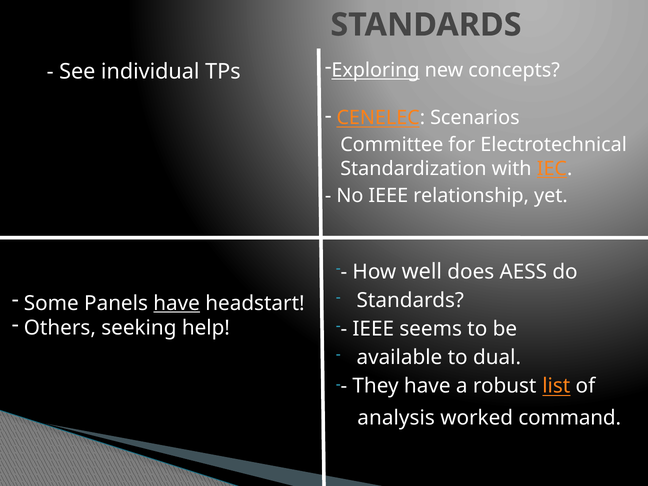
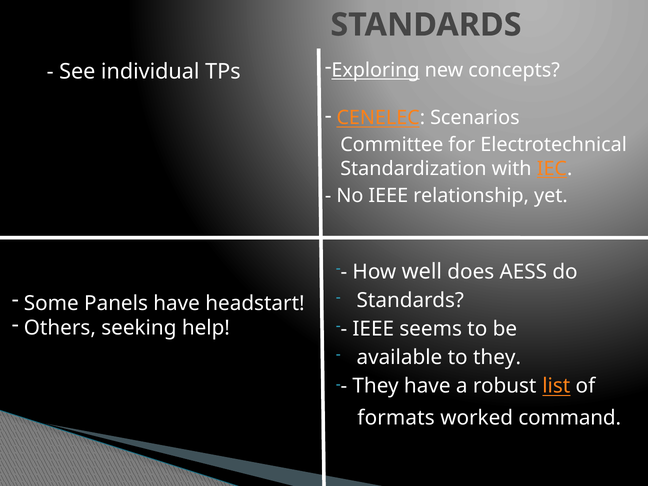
have underline: present -> none (177, 303)
to dual: dual -> they (497, 357)
analysis: analysis -> formats (396, 418)
